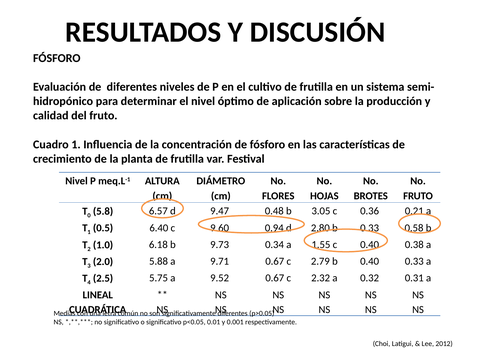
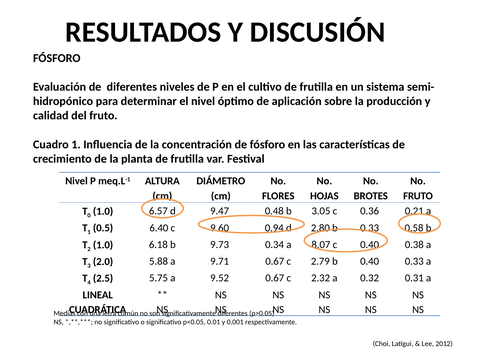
5.8: 5.8 -> 1.0 (103, 211)
1.55: 1.55 -> 8.07 (321, 245)
